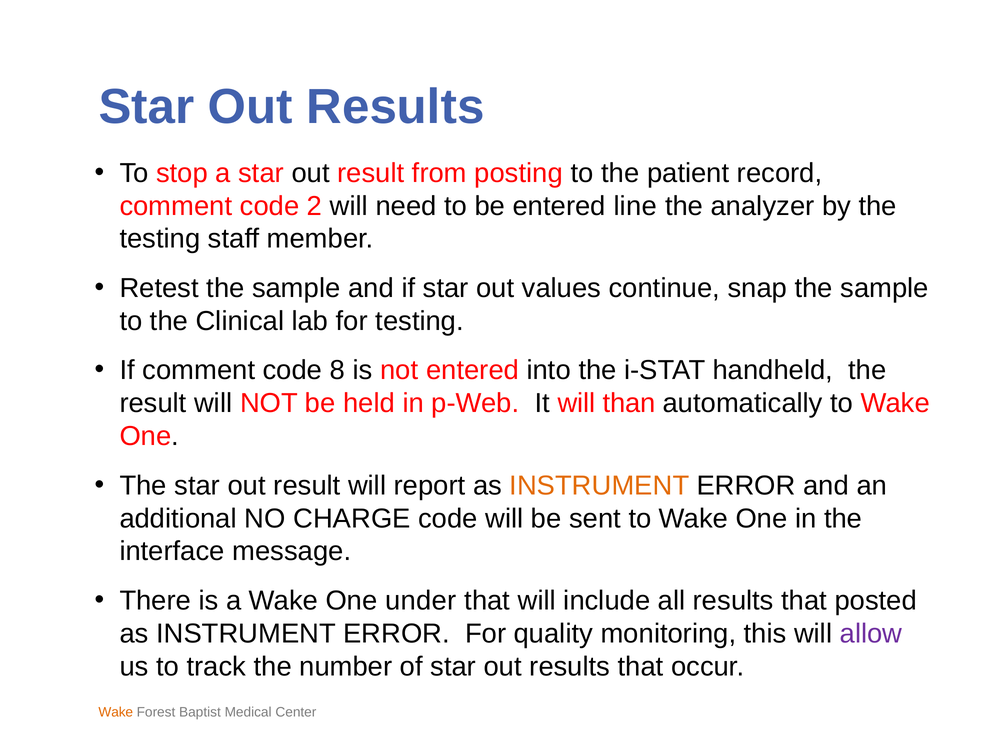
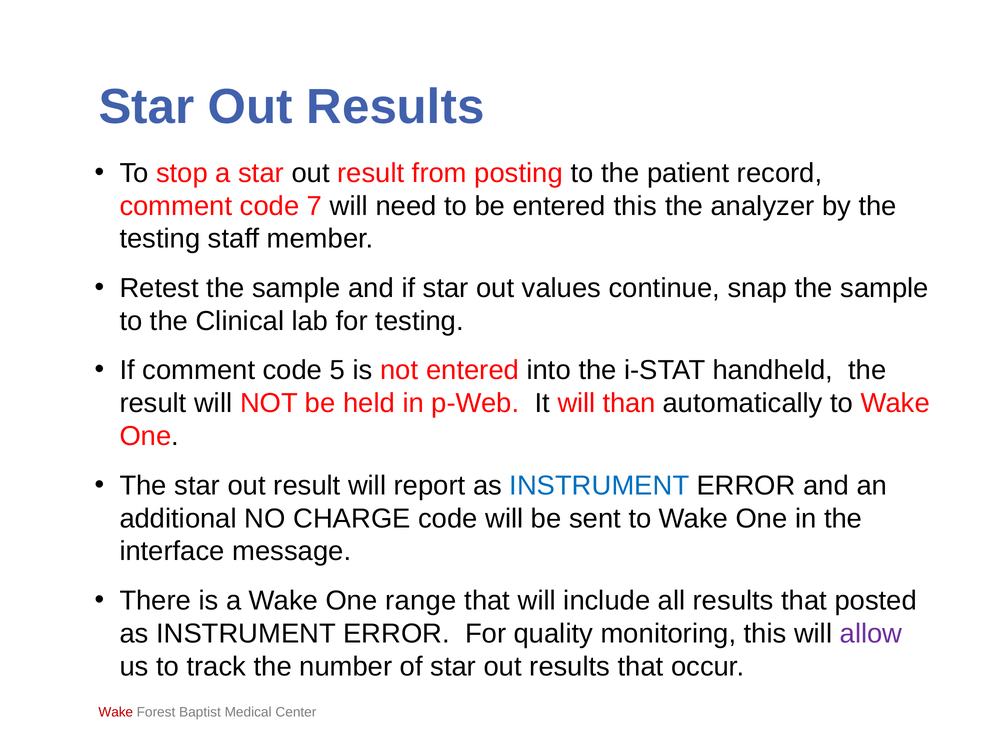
2: 2 -> 7 (315, 206)
entered line: line -> this (635, 206)
8: 8 -> 5 (337, 370)
INSTRUMENT colour: orange -> blue (599, 485)
under: under -> range (421, 600)
Wake colour: orange -> red (116, 712)
